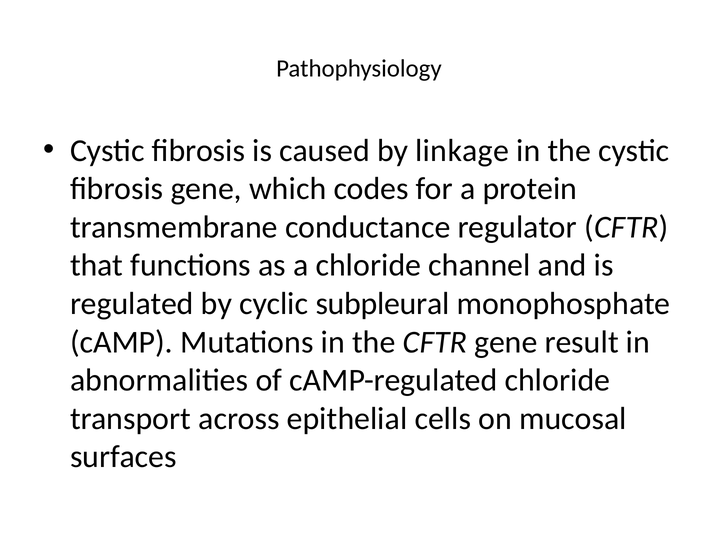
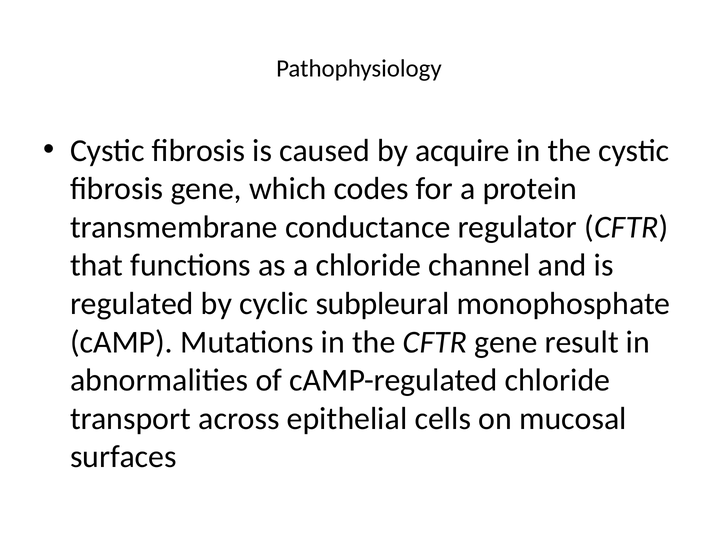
linkage: linkage -> acquire (462, 151)
